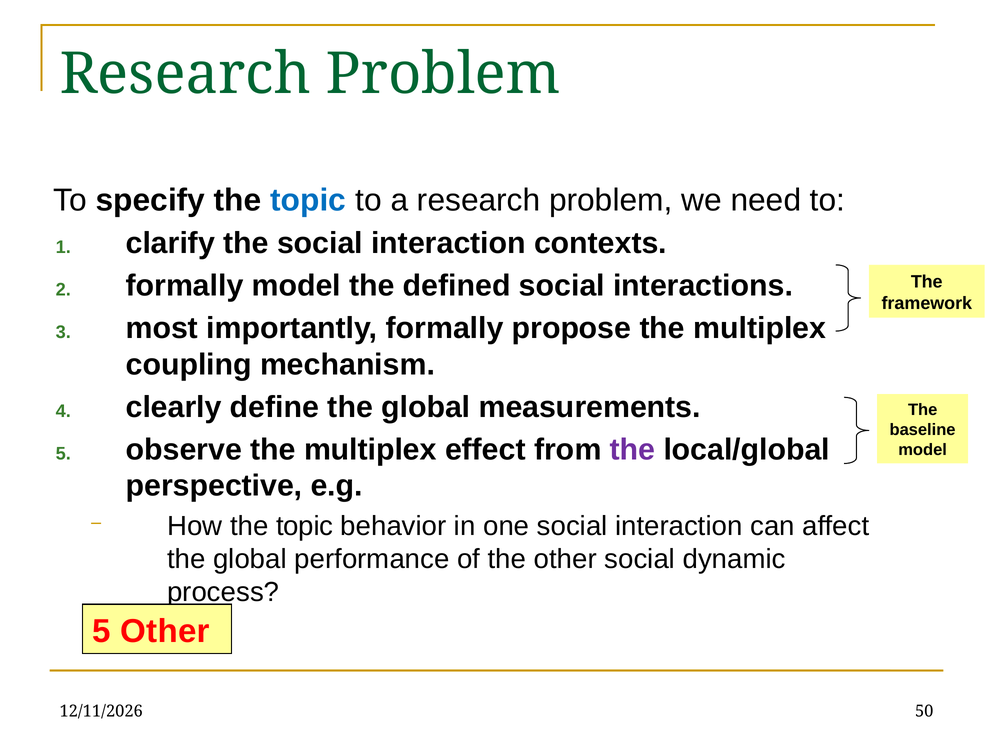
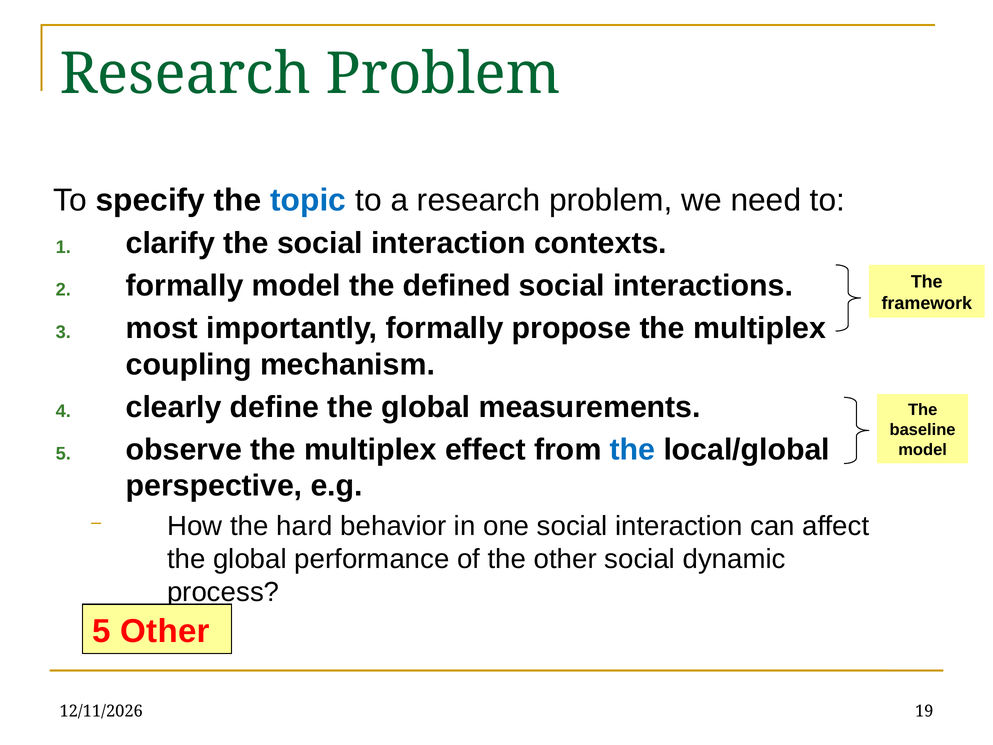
the colour: purple -> blue (632, 449)
How the topic: topic -> hard (304, 526)
50: 50 -> 19 (924, 711)
